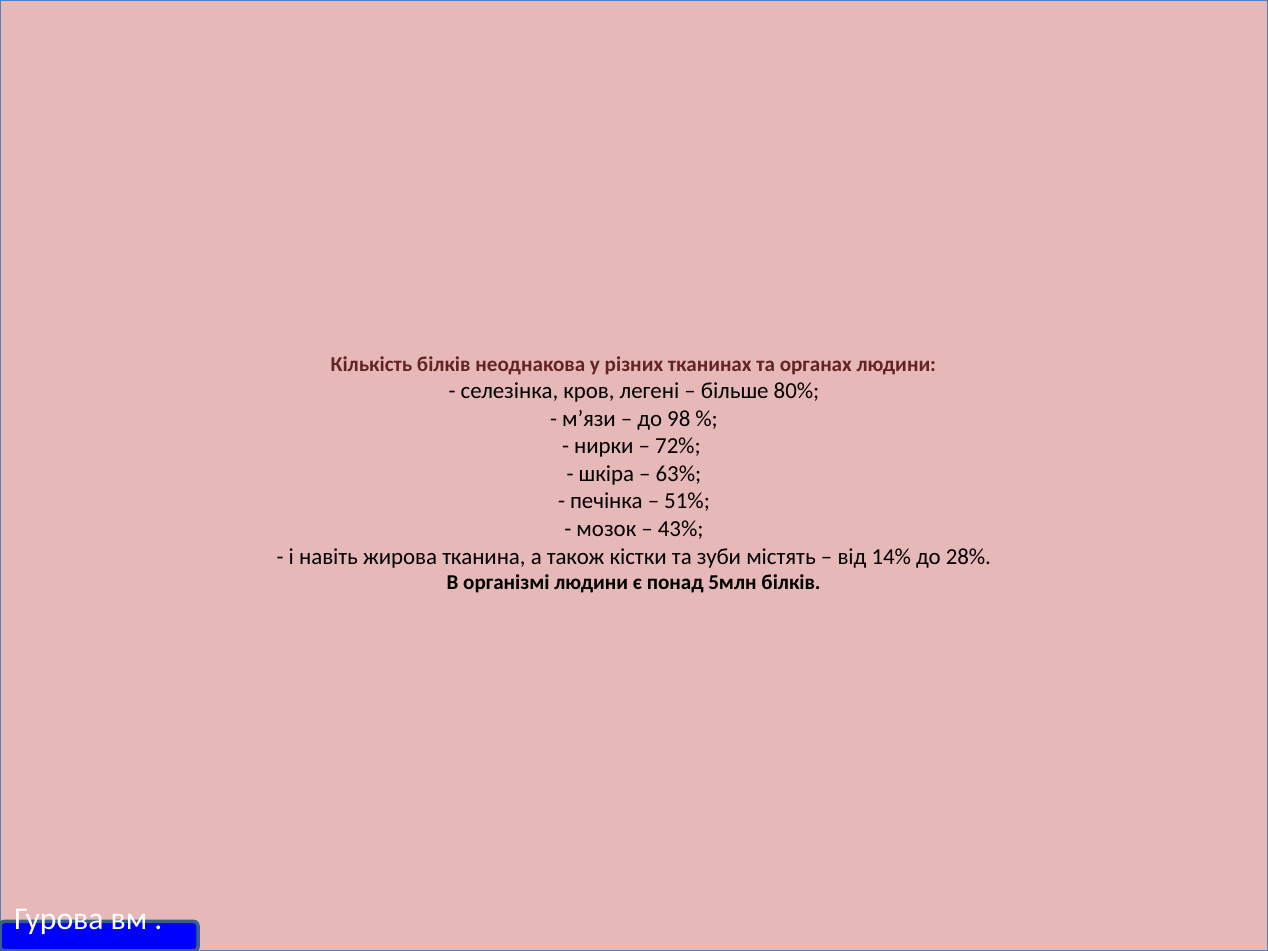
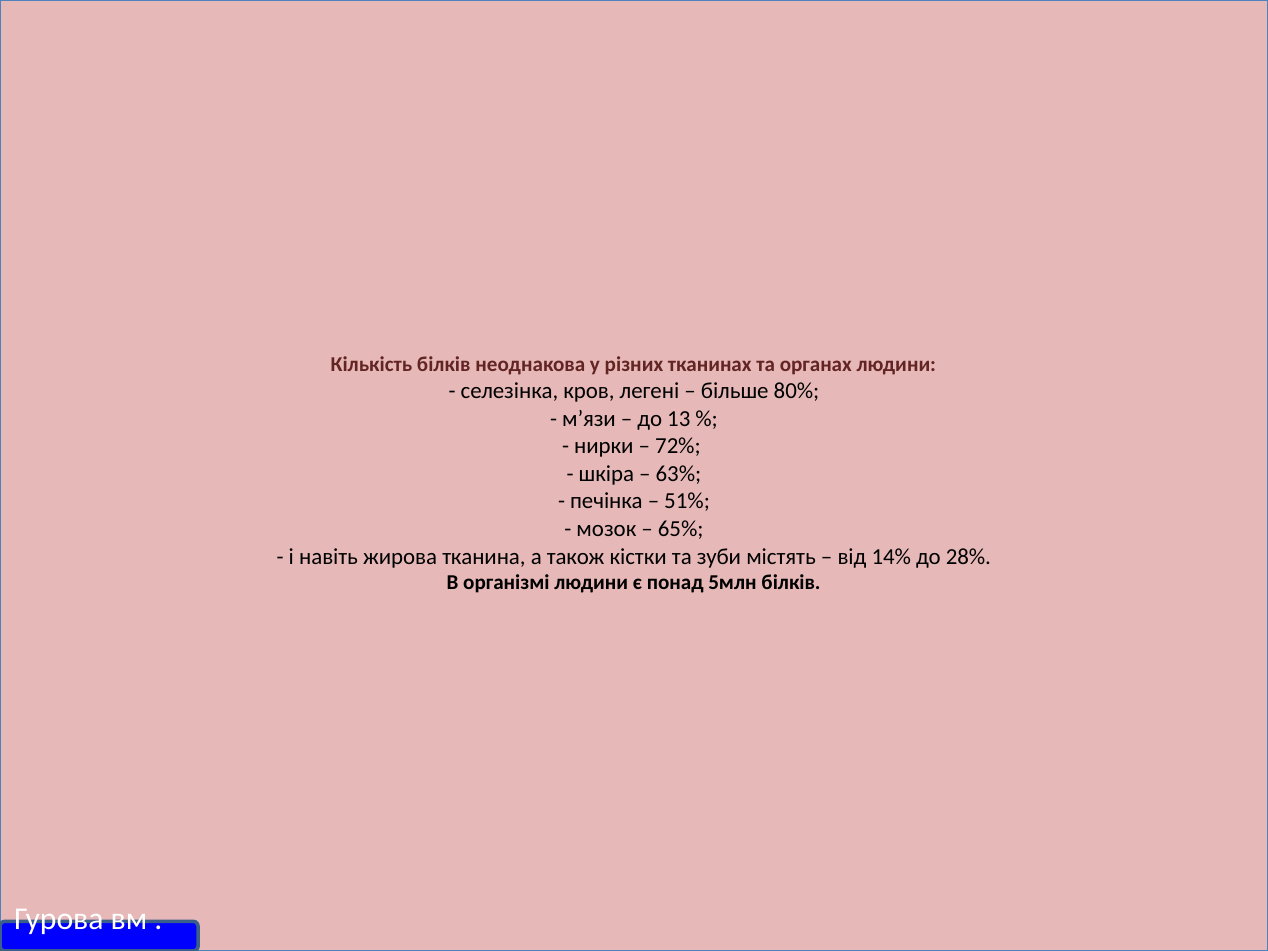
98: 98 -> 13 (679, 419)
43%: 43% -> 65% (681, 529)
